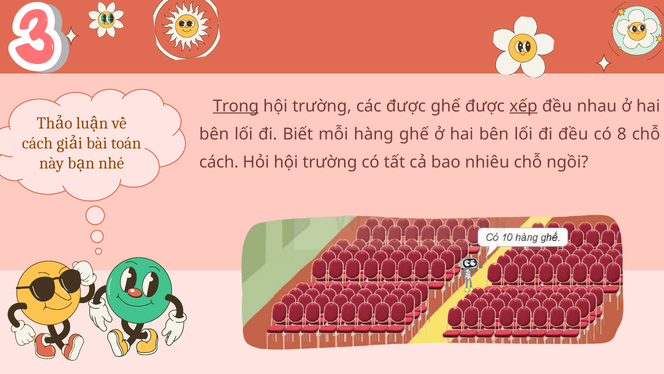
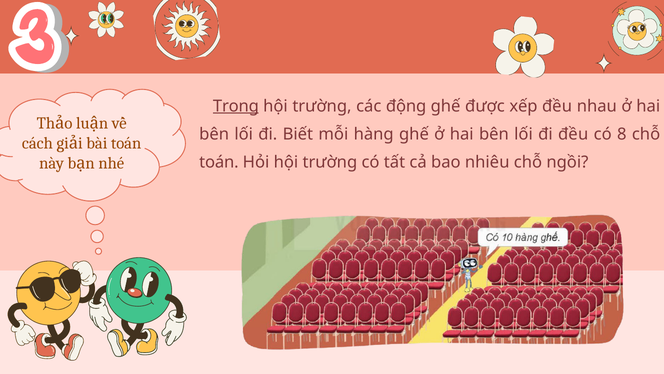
các được: được -> động (406, 106)
xếp underline: present -> none (523, 106)
cách: cách -> toán (219, 162)
